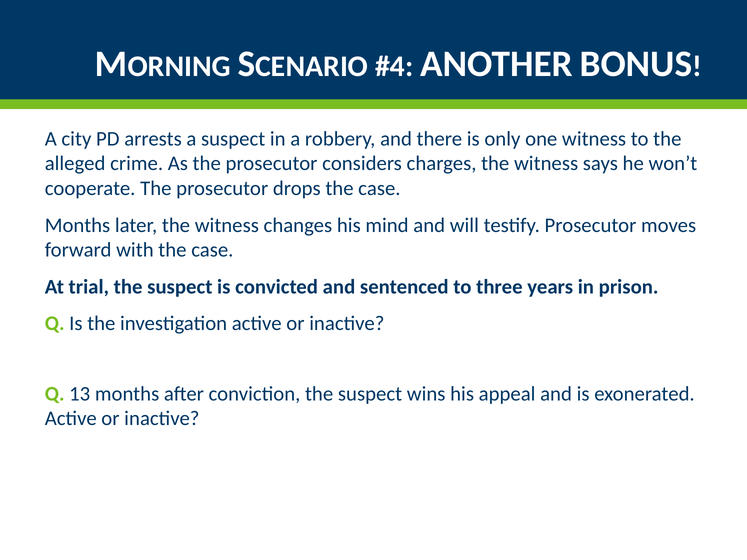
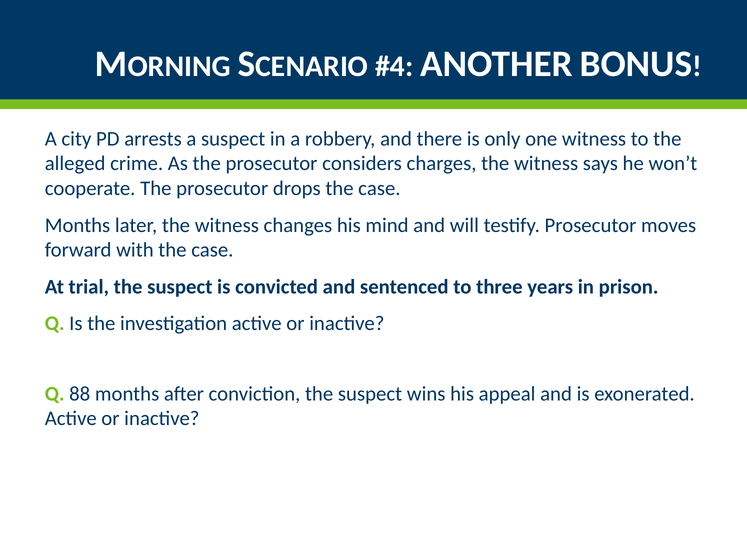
13: 13 -> 88 (80, 394)
